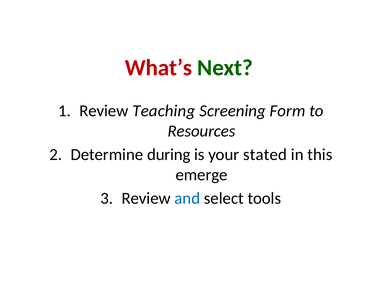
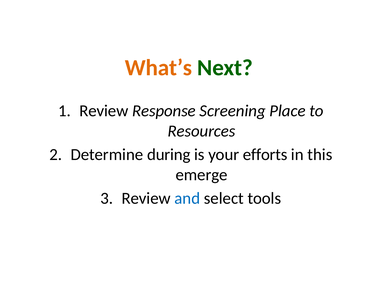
What’s colour: red -> orange (158, 68)
Teaching: Teaching -> Response (164, 111)
Form: Form -> Place (288, 111)
stated: stated -> efforts (265, 154)
